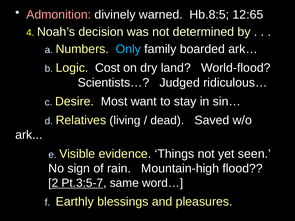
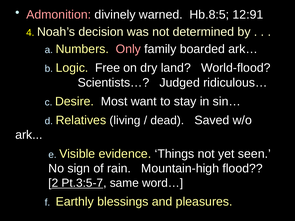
12:65: 12:65 -> 12:91 (248, 15)
Only colour: light blue -> pink (128, 49)
Cost: Cost -> Free (108, 68)
